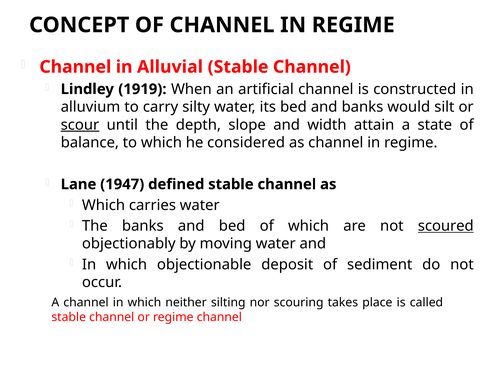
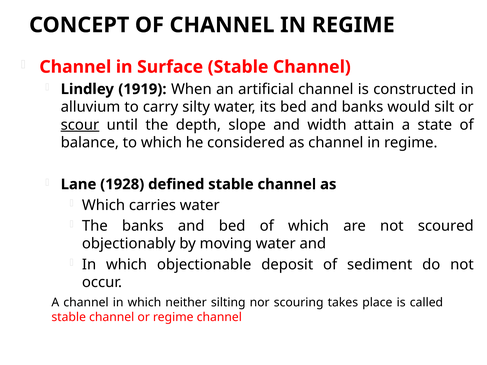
Alluvial: Alluvial -> Surface (170, 67)
1947: 1947 -> 1928 (122, 184)
scoured underline: present -> none (446, 226)
